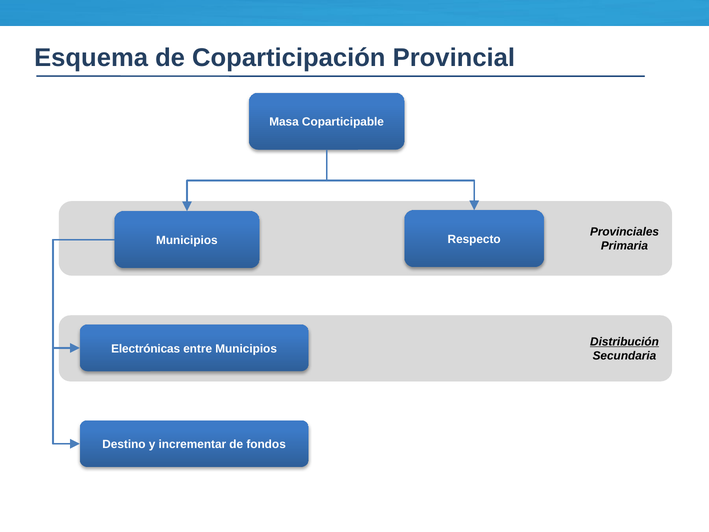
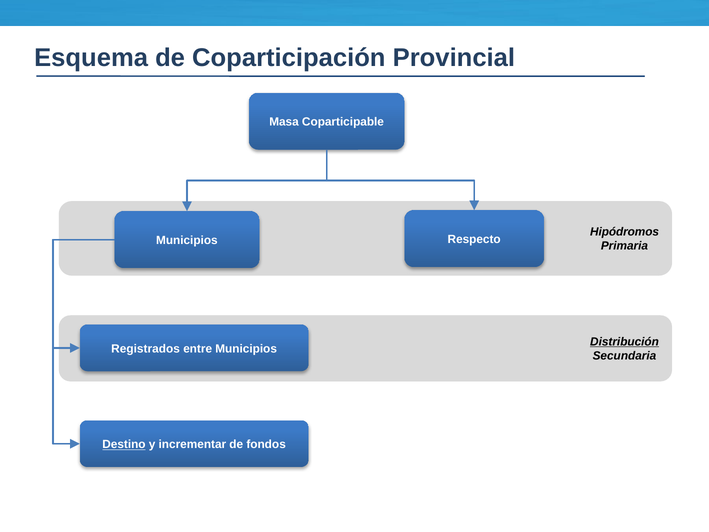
Provinciales: Provinciales -> Hipódromos (625, 232)
Electrónicas: Electrónicas -> Registrados (146, 349)
Destino underline: none -> present (124, 444)
